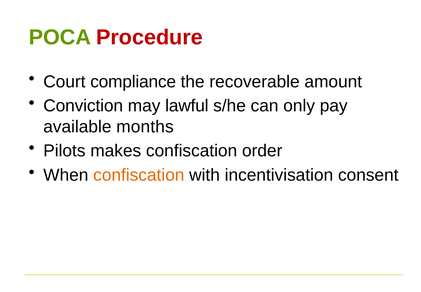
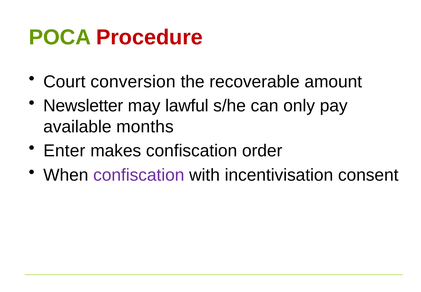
compliance: compliance -> conversion (133, 82)
Conviction: Conviction -> Newsletter (83, 106)
Pilots: Pilots -> Enter (64, 151)
confiscation colour: orange -> purple (139, 175)
